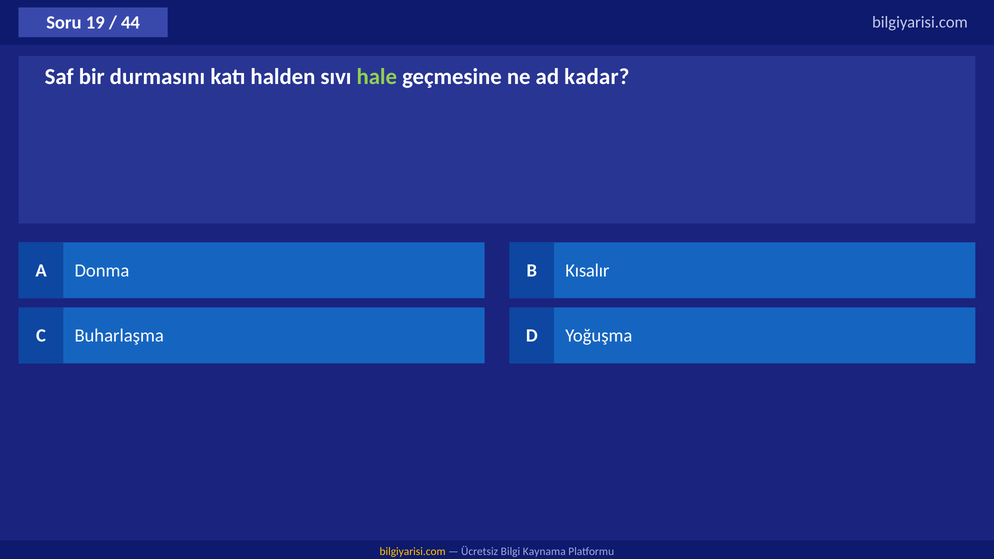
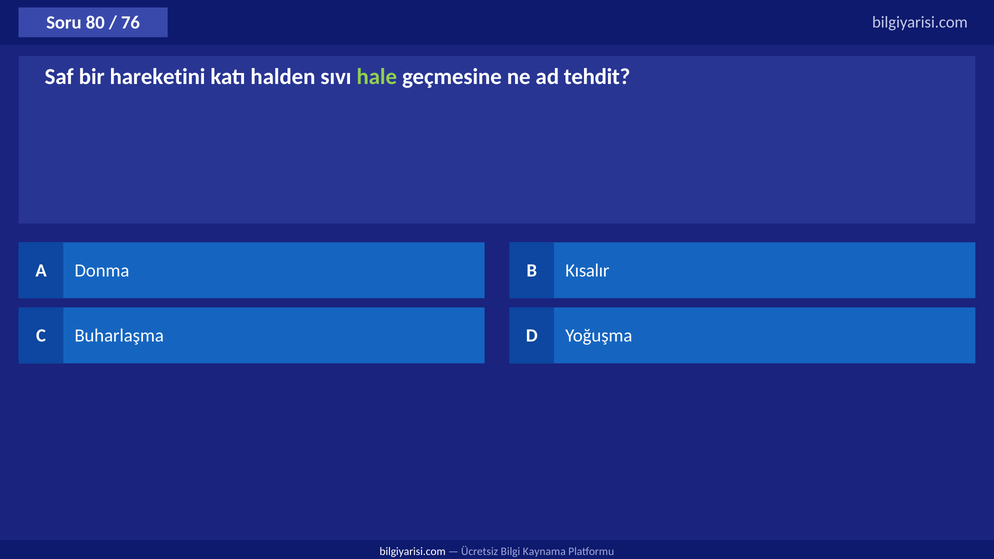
19: 19 -> 80 (95, 23)
44: 44 -> 76 (130, 23)
durmasını: durmasını -> hareketini (158, 77)
kadar: kadar -> tehdit (597, 77)
bilgiyarisi.com colour: yellow -> white (413, 551)
